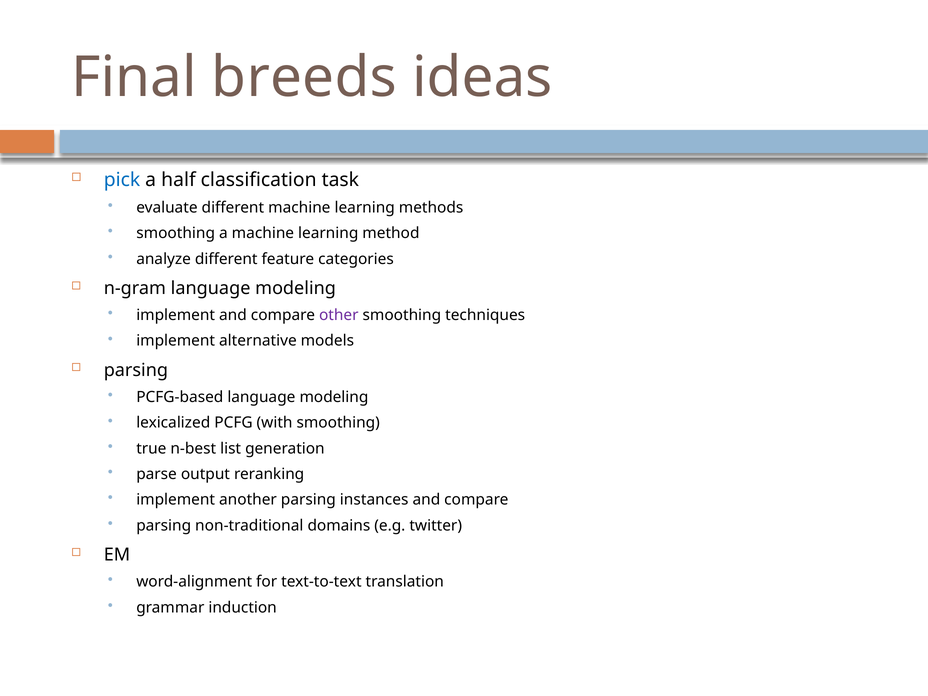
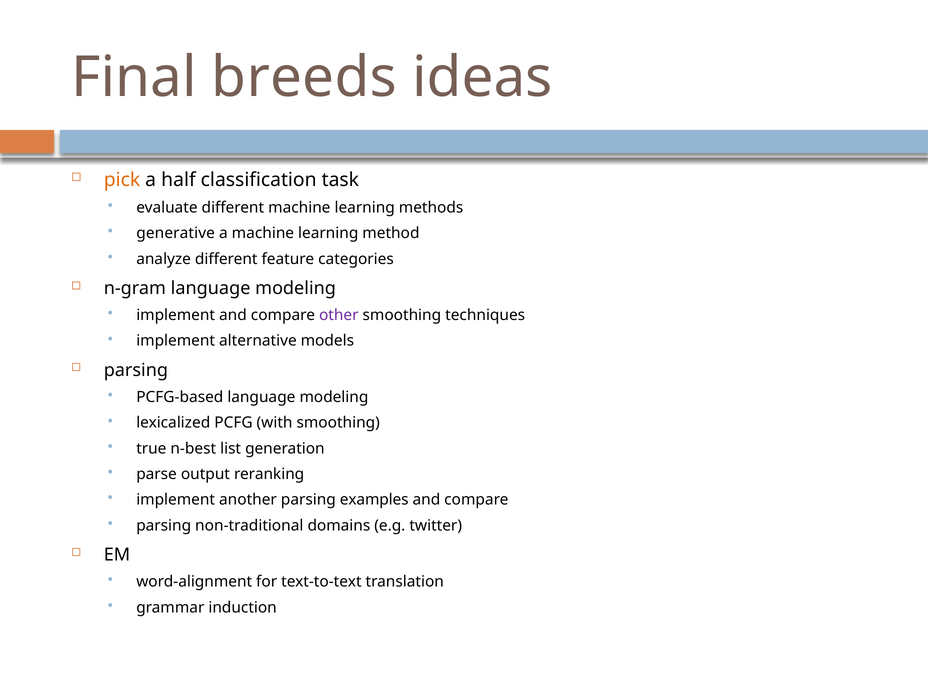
pick colour: blue -> orange (122, 180)
smoothing: smoothing -> generative (176, 233)
instances: instances -> examples (374, 500)
